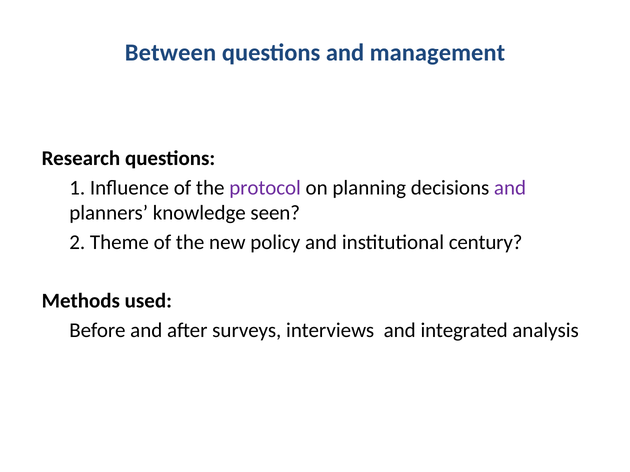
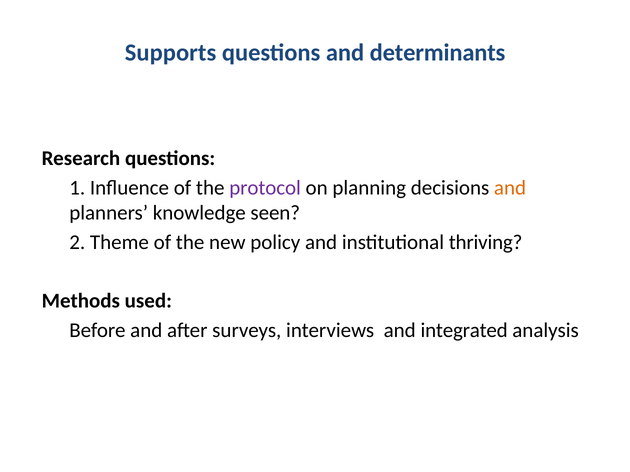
Between: Between -> Supports (171, 53)
management: management -> determinants (438, 53)
and colour: purple -> orange (510, 188)
century: century -> thriving (486, 242)
